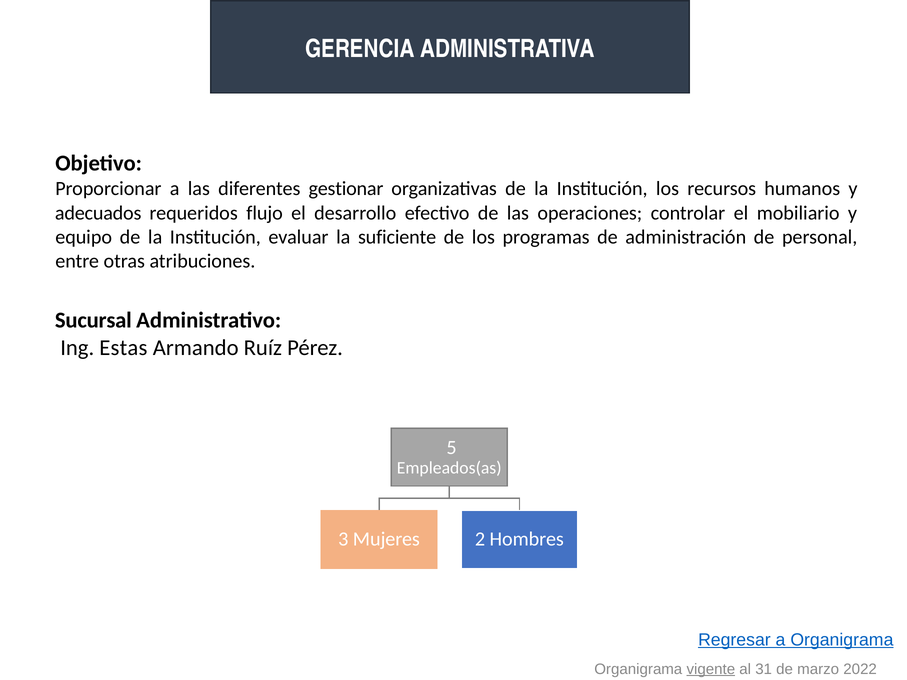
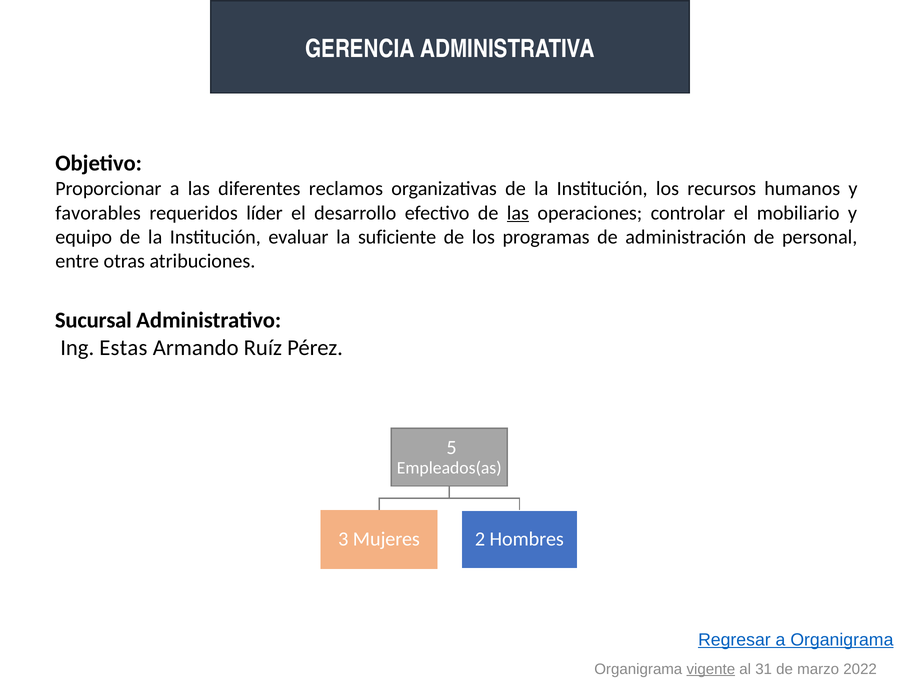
gestionar: gestionar -> reclamos (346, 189)
adecuados: adecuados -> favorables (98, 213)
flujo: flujo -> líder (265, 213)
las underline: none -> present (518, 213)
